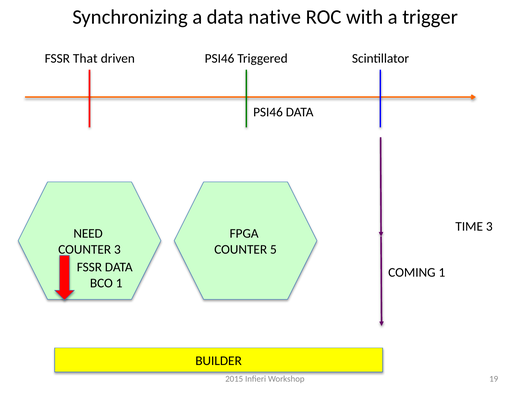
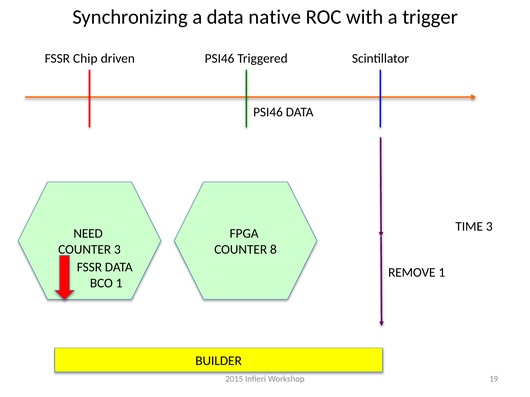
That: That -> Chip (85, 59)
5: 5 -> 8 (273, 250)
COMING: COMING -> REMOVE (412, 273)
